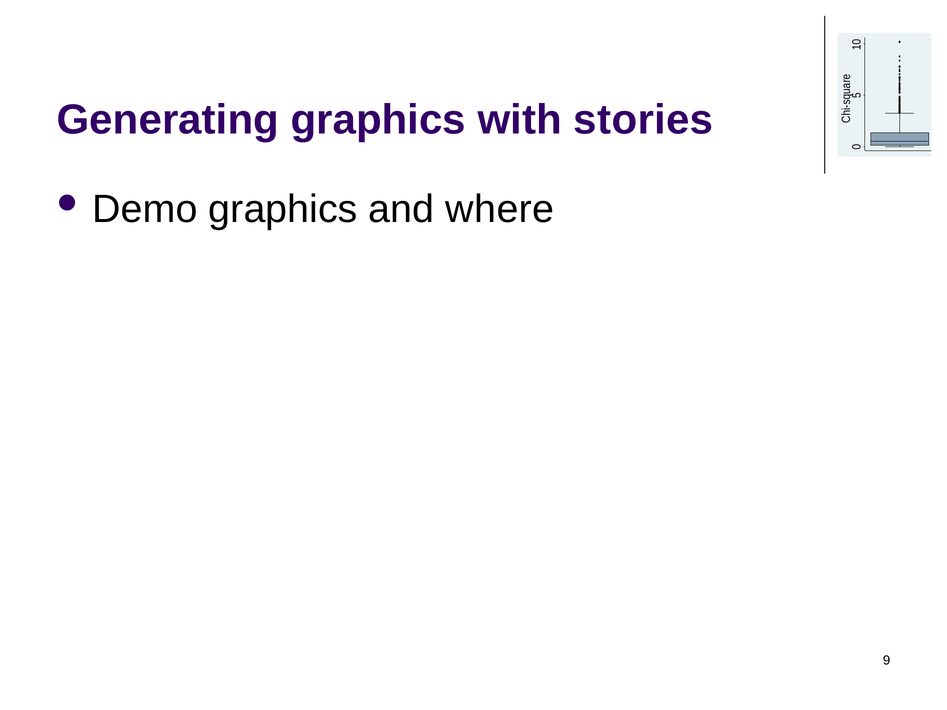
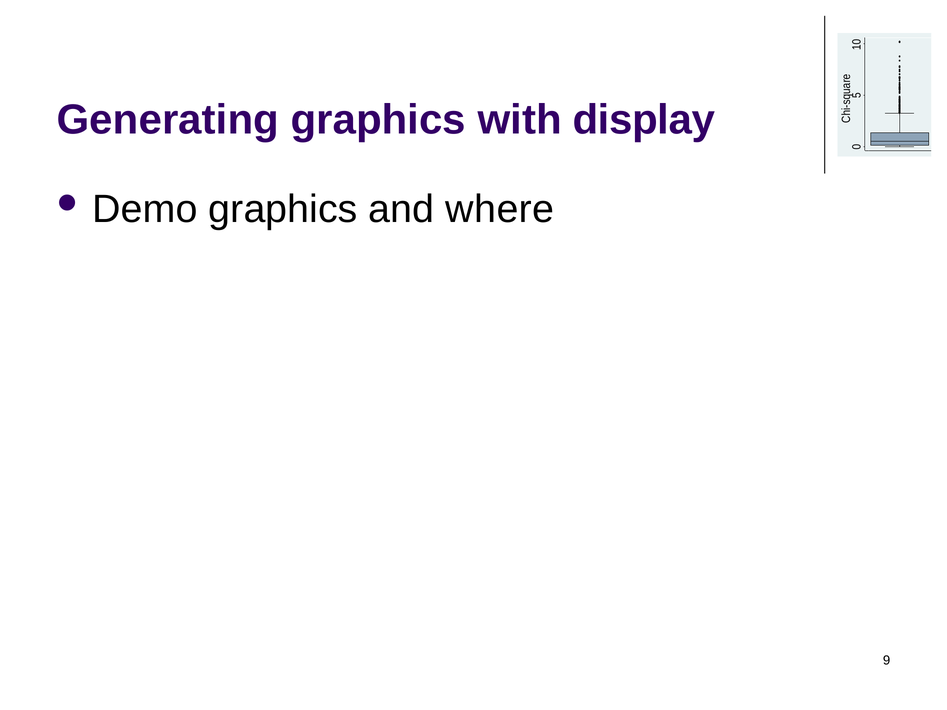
stories: stories -> display (644, 120)
